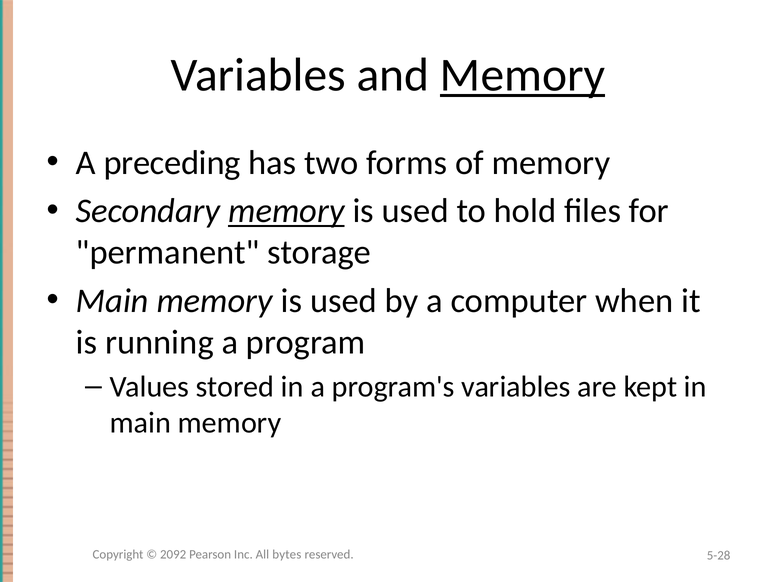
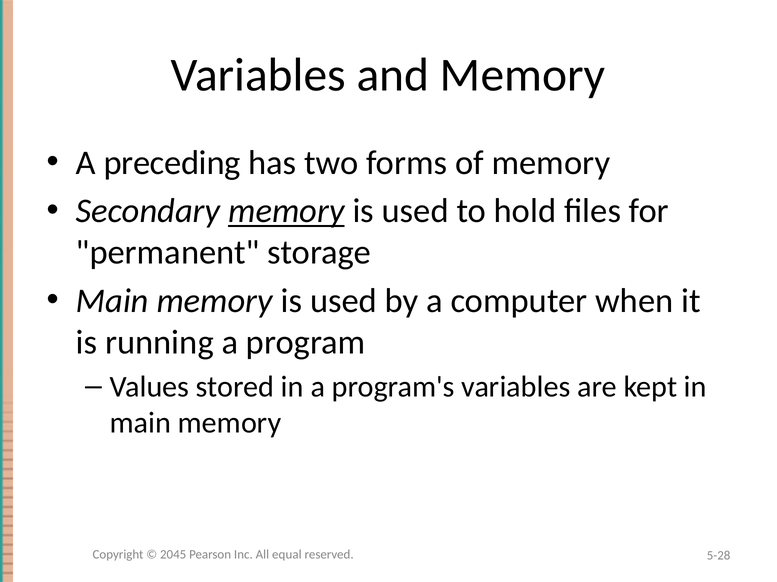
Memory underline: present -> none (523, 75)
2092: 2092 -> 2045 (173, 555)
bytes: bytes -> equal (287, 555)
